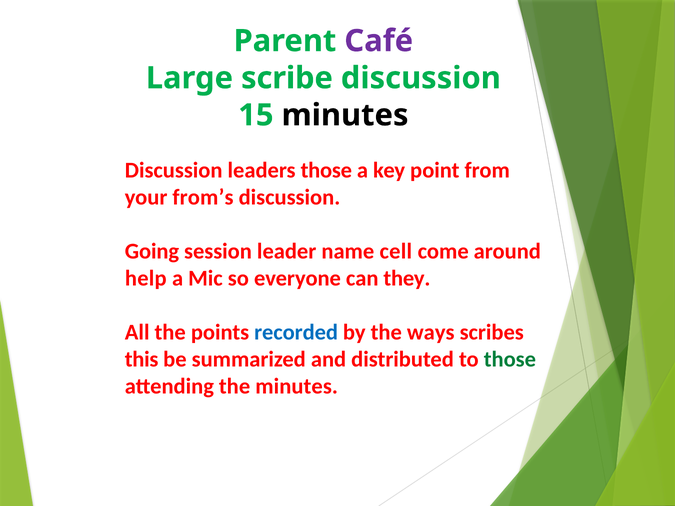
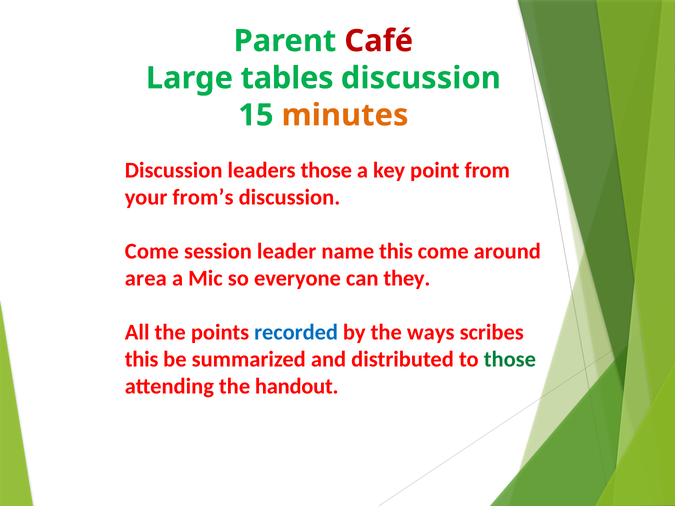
Café colour: purple -> red (379, 41)
scribe: scribe -> tables (287, 78)
minutes colour: black -> orange (345, 115)
Going: Going -> Come (152, 251)
name cell: cell -> this (396, 251)
help: help -> area (146, 278)
the minutes: minutes -> handout (297, 386)
